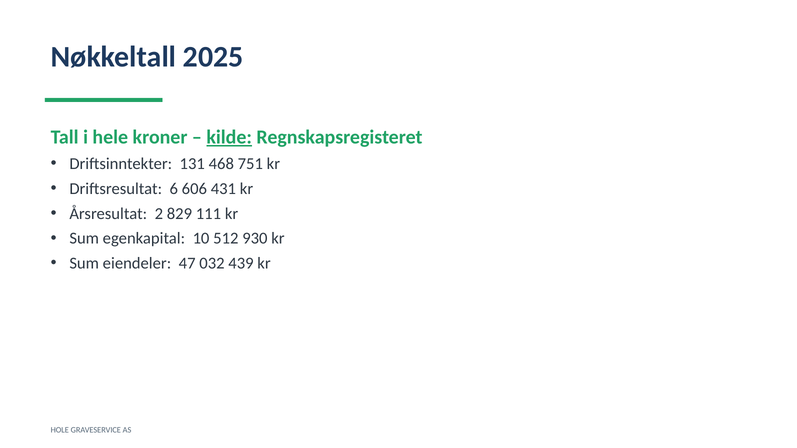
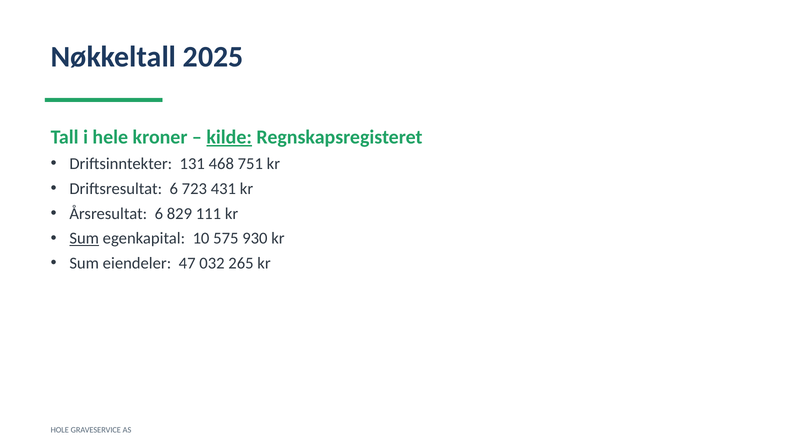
606: 606 -> 723 (194, 189)
Årsresultat 2: 2 -> 6 (159, 214)
Sum underline: none -> present (84, 239)
512: 512 -> 575 (226, 239)
439: 439 -> 265 (241, 264)
